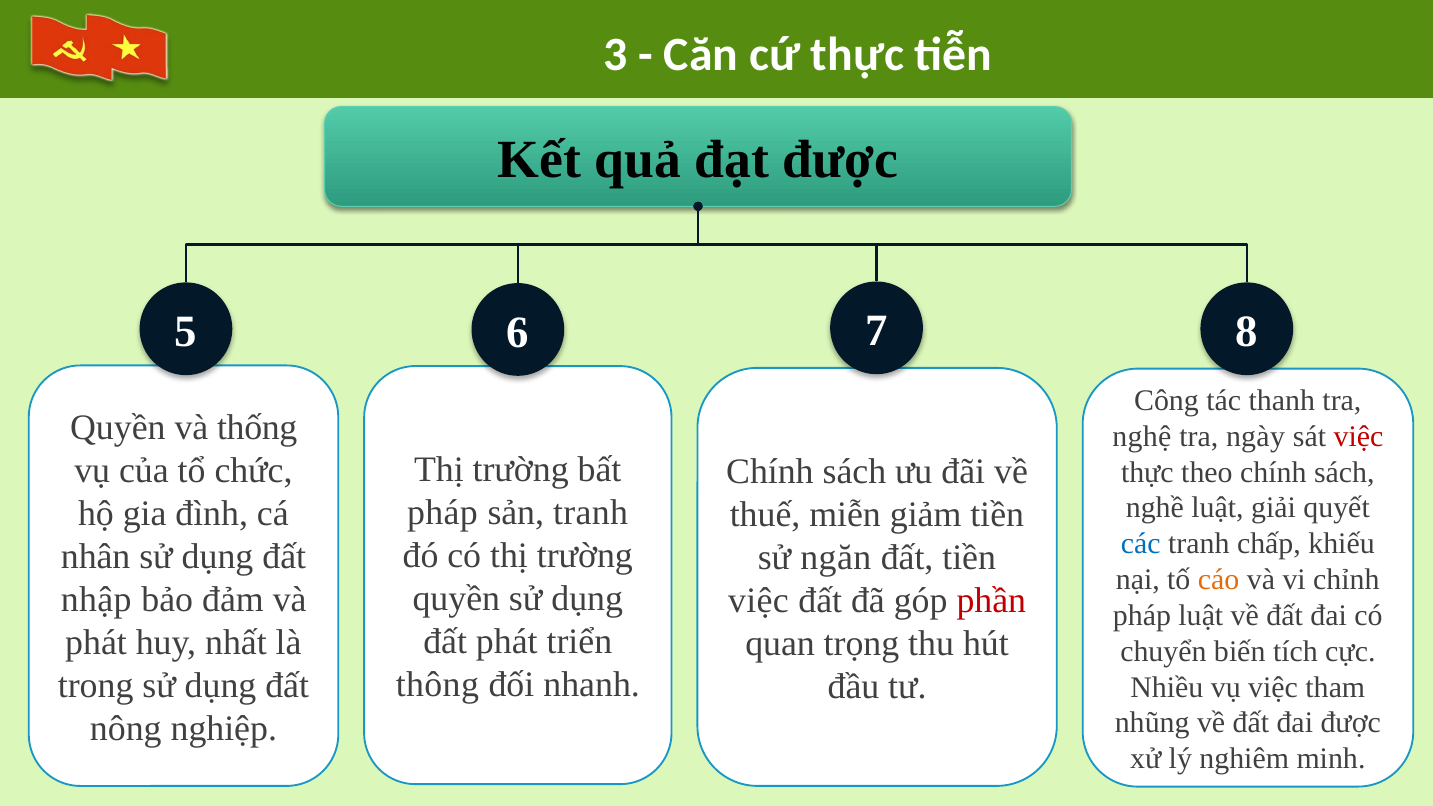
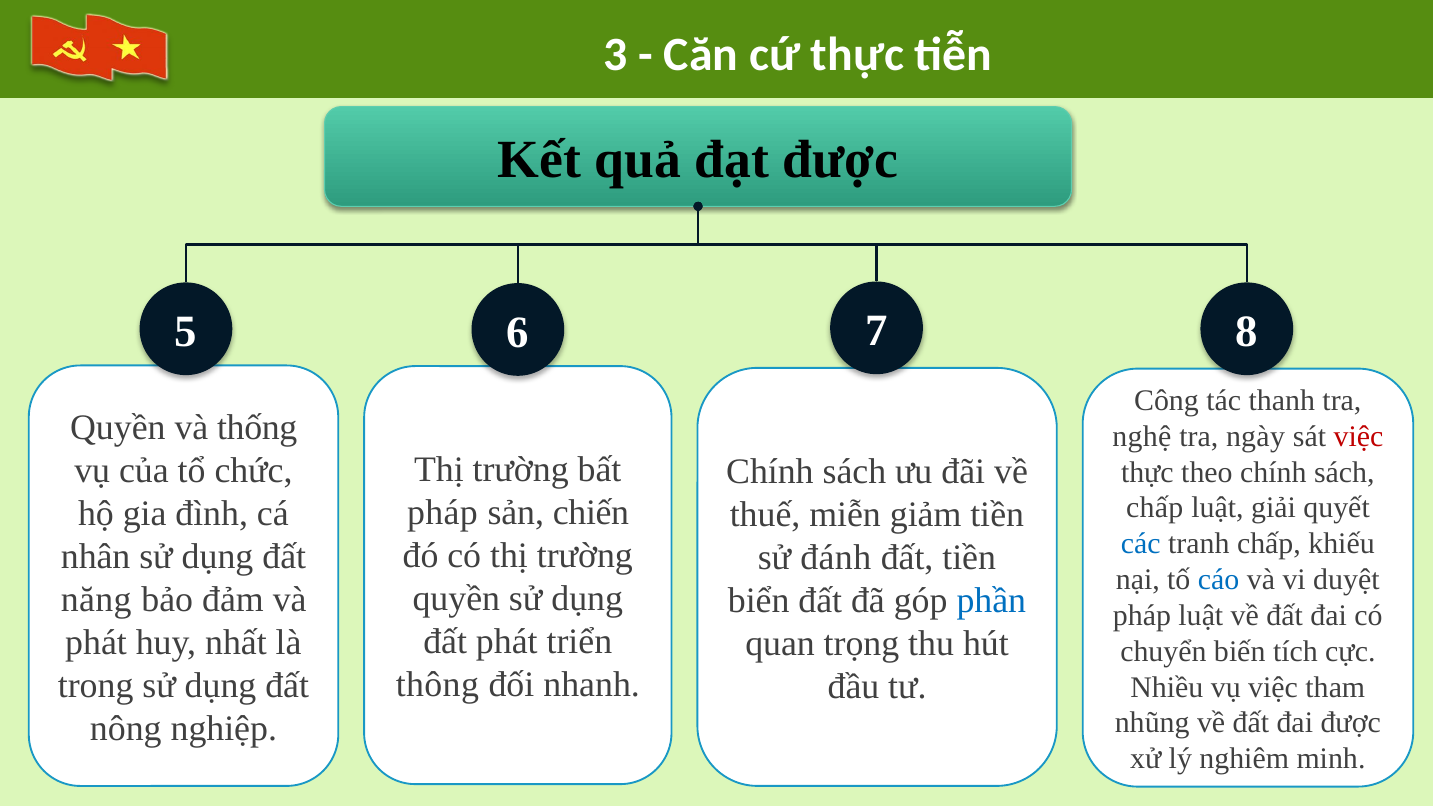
nghề: nghề -> chấp (1155, 508)
sản tranh: tranh -> chiến (591, 513)
ngăn: ngăn -> đánh (836, 558)
cáo colour: orange -> blue (1219, 580)
chỉnh: chỉnh -> duyệt (1346, 580)
nhập: nhập -> năng (96, 600)
việc: việc -> biển (759, 601)
phần colour: red -> blue (991, 601)
